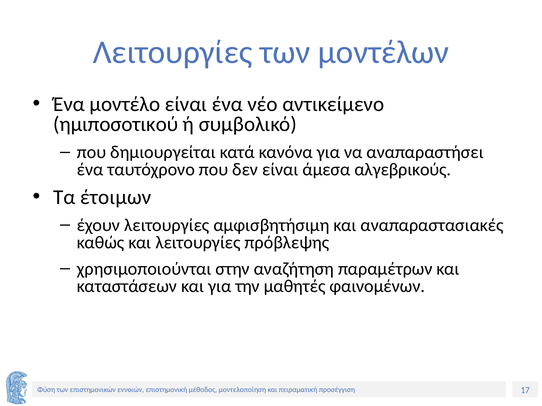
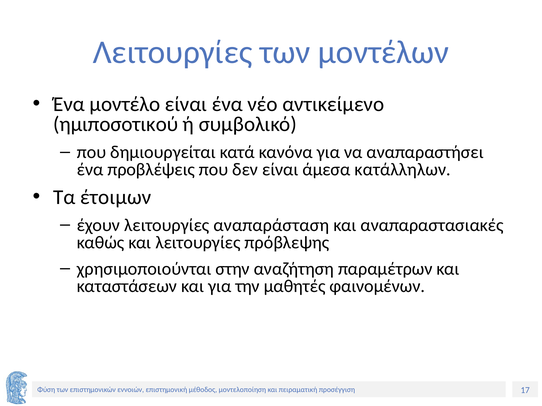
ταυτόχρονο: ταυτόχρονο -> προβλέψεις (151, 170)
αλγεβρικούς: αλγεβρικούς -> κατάλληλων (403, 170)
αμφισβητήσιμη: αμφισβητήσιμη -> αναπαράσταση (271, 225)
